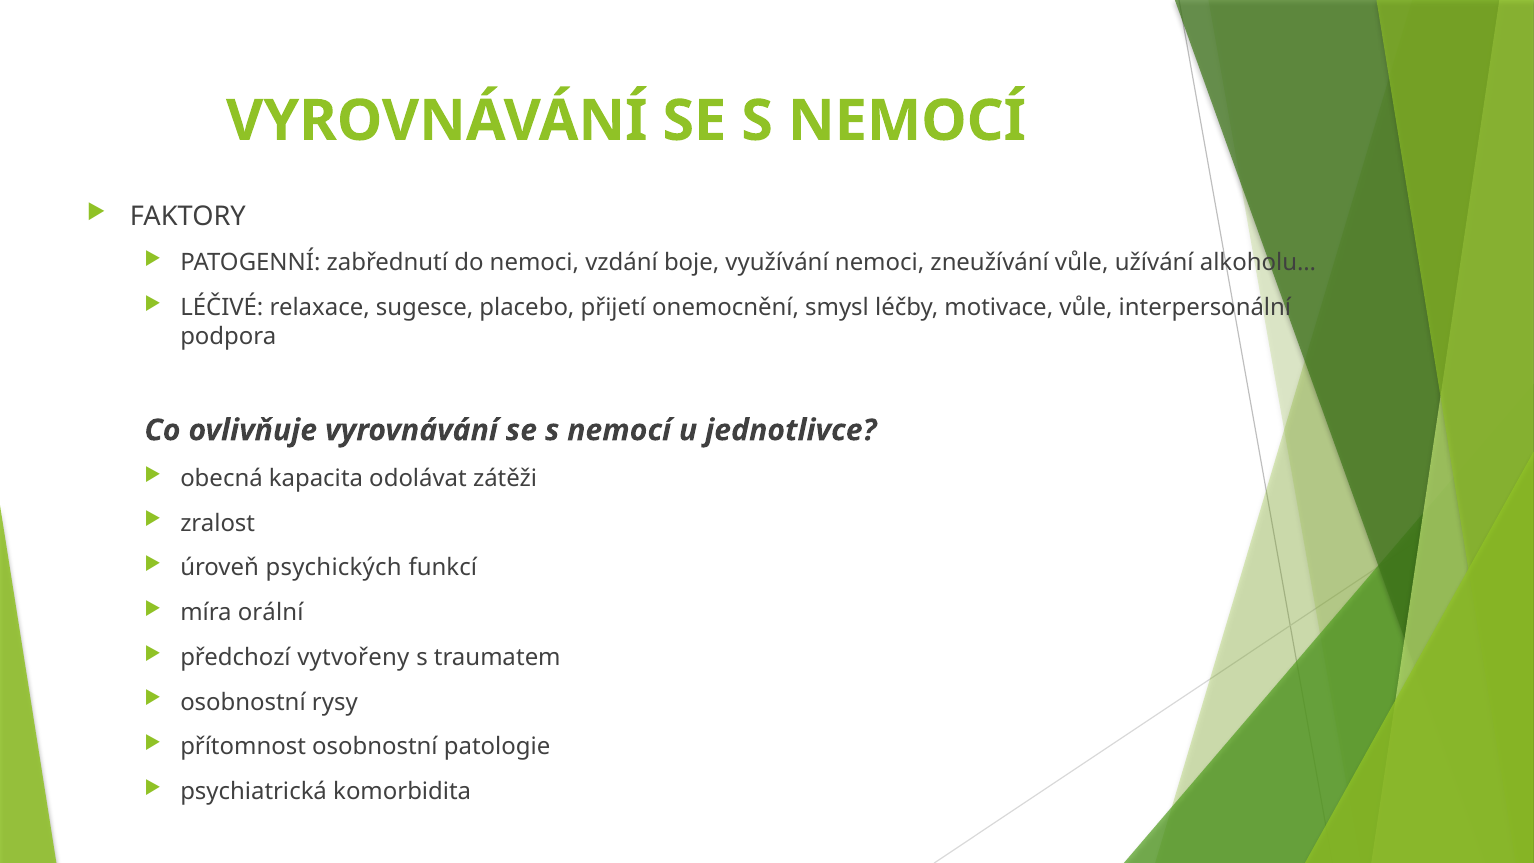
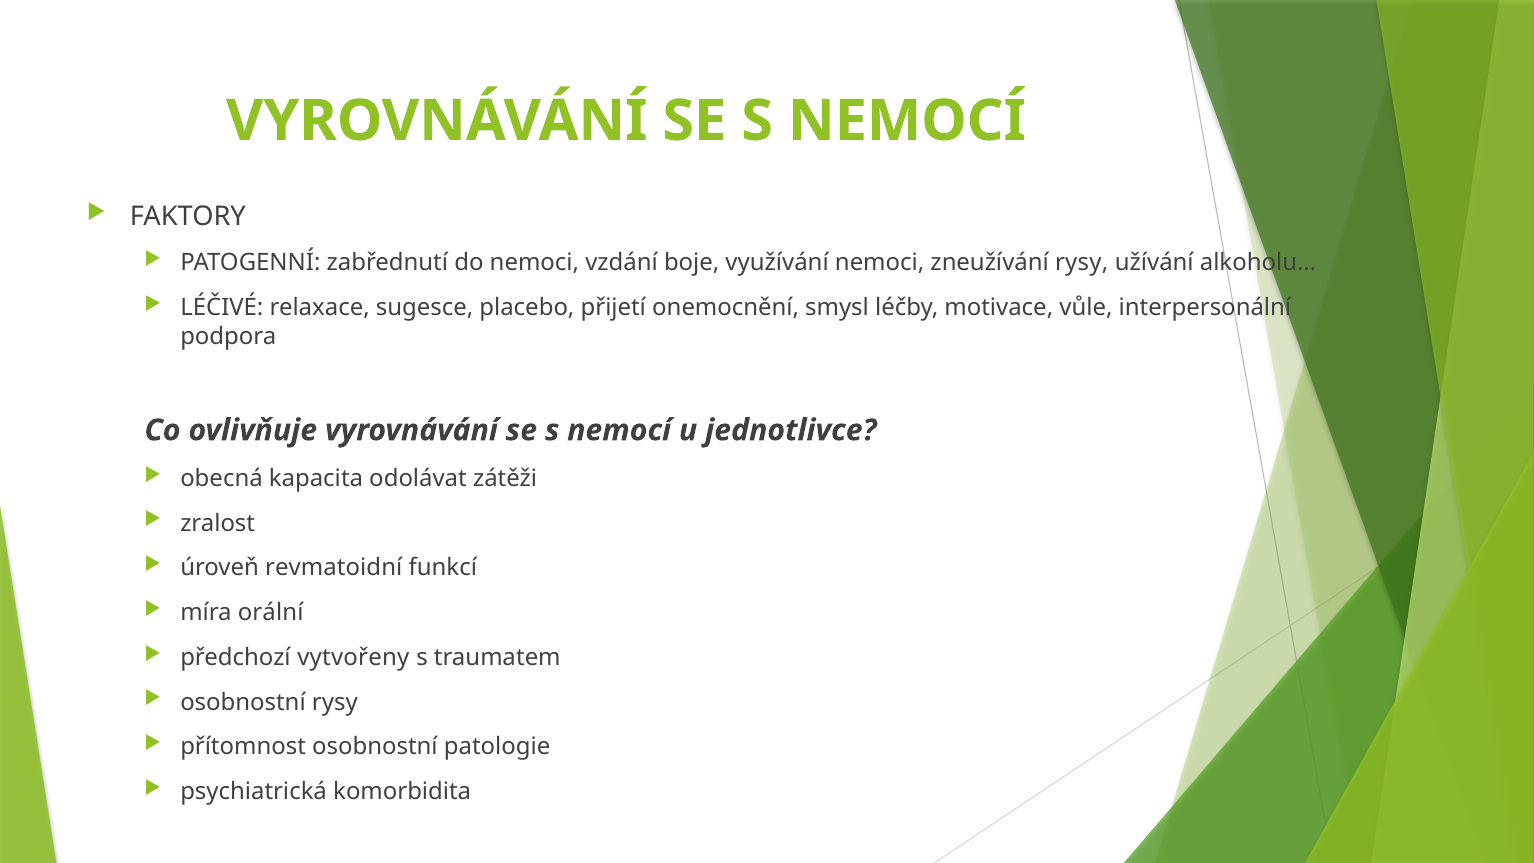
zneužívání vůle: vůle -> rysy (1082, 263)
psychických: psychických -> revmatoidní (334, 568)
